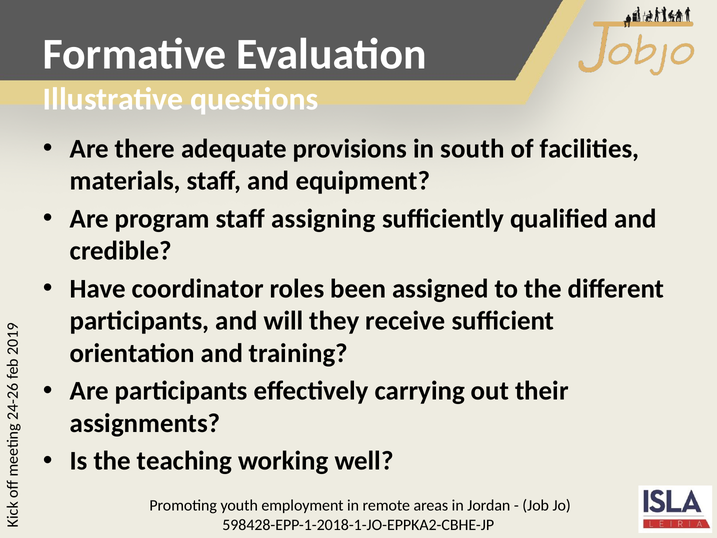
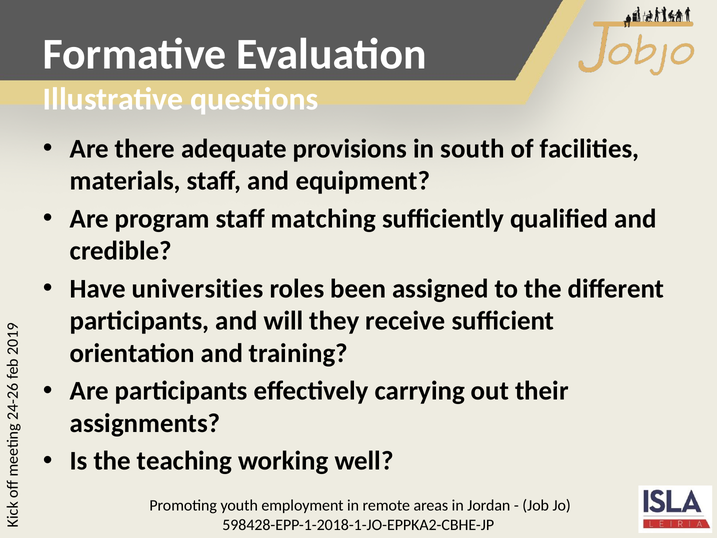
assigning: assigning -> matching (323, 219)
coordinator: coordinator -> universities (198, 289)
